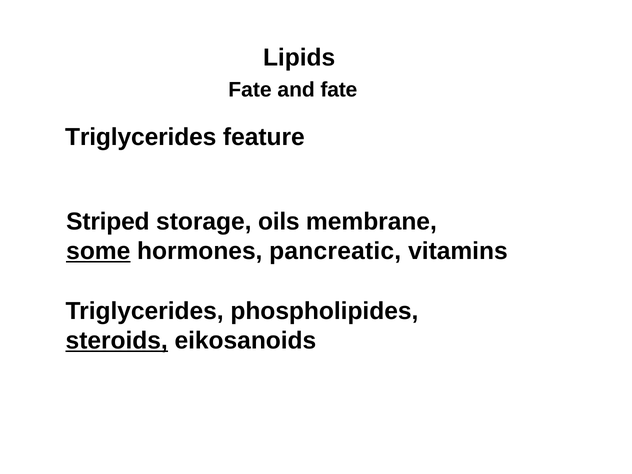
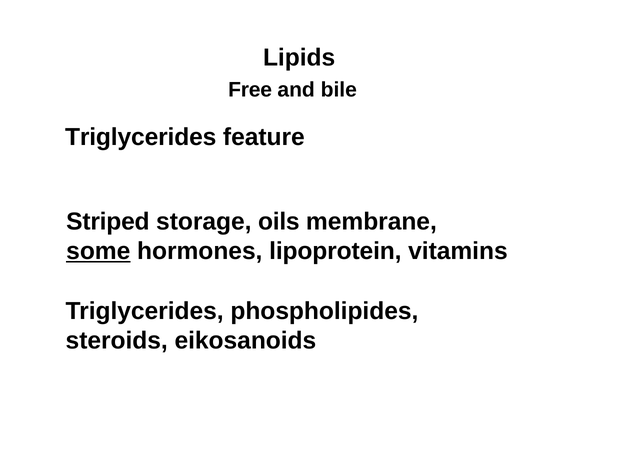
Fate: Fate -> Free (250, 90)
and fate: fate -> bile (339, 90)
pancreatic: pancreatic -> lipoprotein (335, 251)
steroids underline: present -> none (117, 341)
